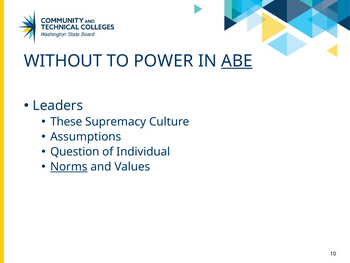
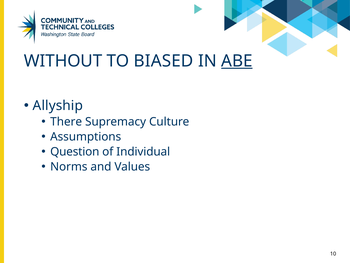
POWER: POWER -> BIASED (163, 61)
Leaders: Leaders -> Allyship (58, 105)
These: These -> There (66, 121)
Norms underline: present -> none (69, 167)
